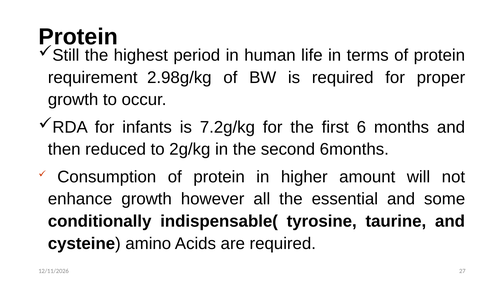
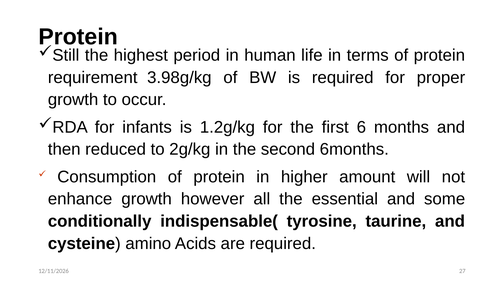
2.98g/kg: 2.98g/kg -> 3.98g/kg (179, 77)
7.2g/kg: 7.2g/kg -> 1.2g/kg (227, 127)
